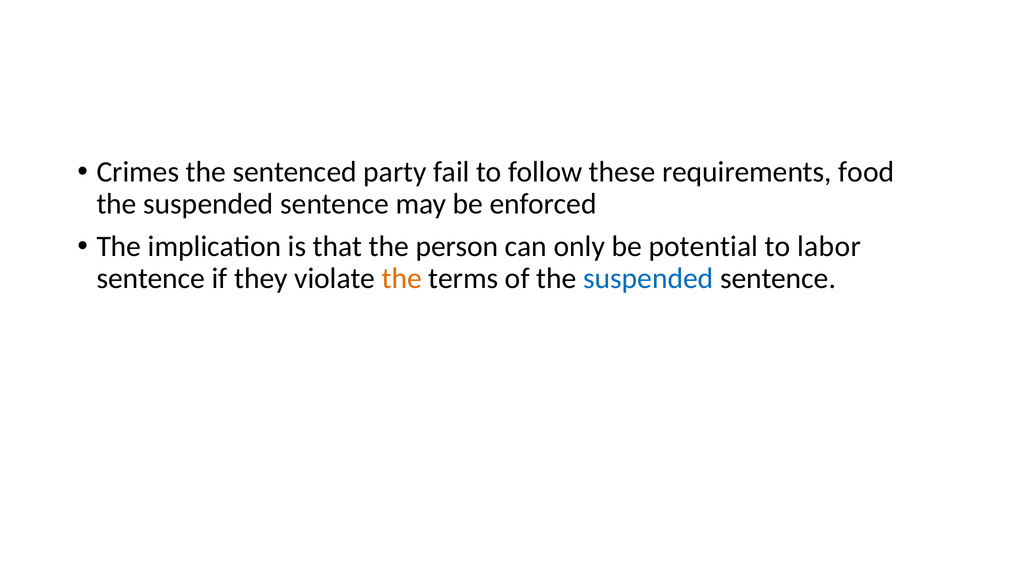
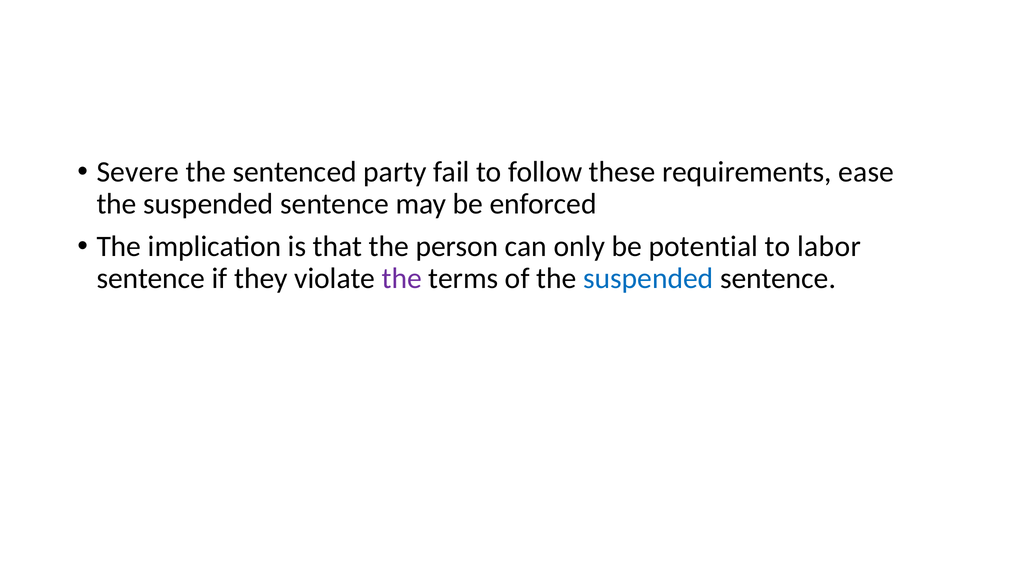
Crimes: Crimes -> Severe (138, 172)
food: food -> ease (866, 172)
the colour: orange -> purple (402, 278)
